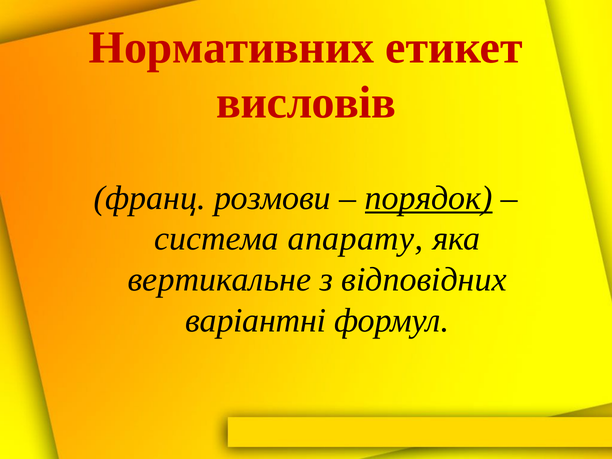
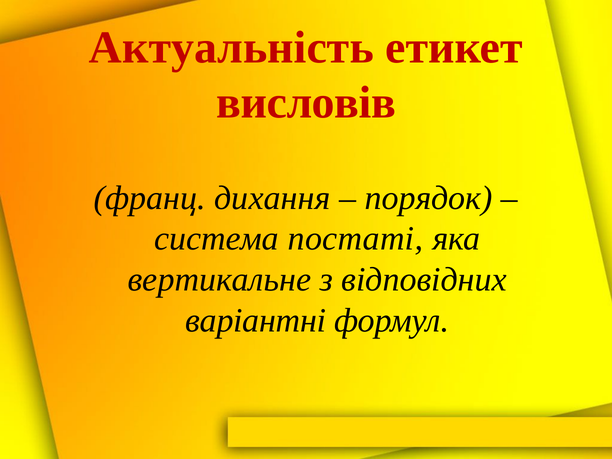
Нормативних: Нормативних -> Актуальність (231, 47)
розмови: розмови -> дихання (272, 198)
порядок underline: present -> none (429, 198)
апарату: апарату -> постаті (355, 239)
